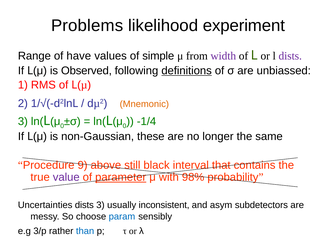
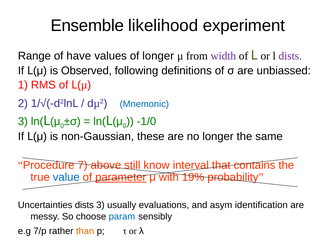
Problems: Problems -> Ensemble (87, 26)
of simple: simple -> longer (158, 56)
definitions underline: present -> none (187, 71)
Mnemonic colour: orange -> blue (144, 104)
-1/4: -1/4 -> -1/0 (147, 122)
9: 9 -> 7 (83, 165)
black: black -> know (157, 165)
value colour: purple -> blue (66, 177)
98%: 98% -> 19% (193, 177)
inconsistent: inconsistent -> evaluations (164, 205)
subdetectors: subdetectors -> identification (261, 205)
3/p: 3/p -> 7/p (40, 231)
than colour: blue -> orange (85, 231)
